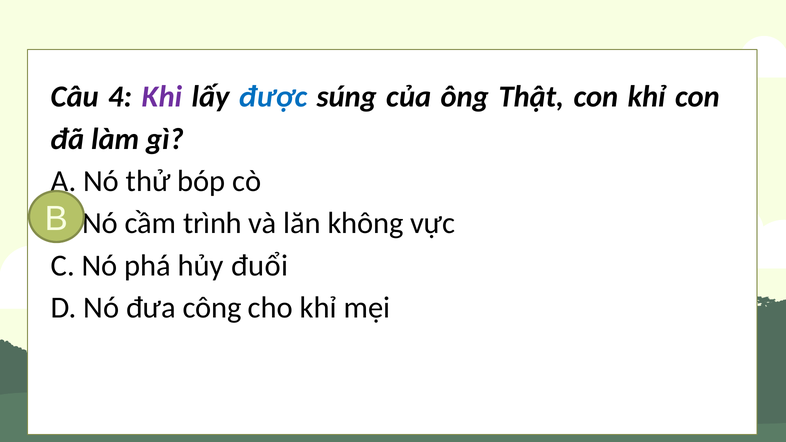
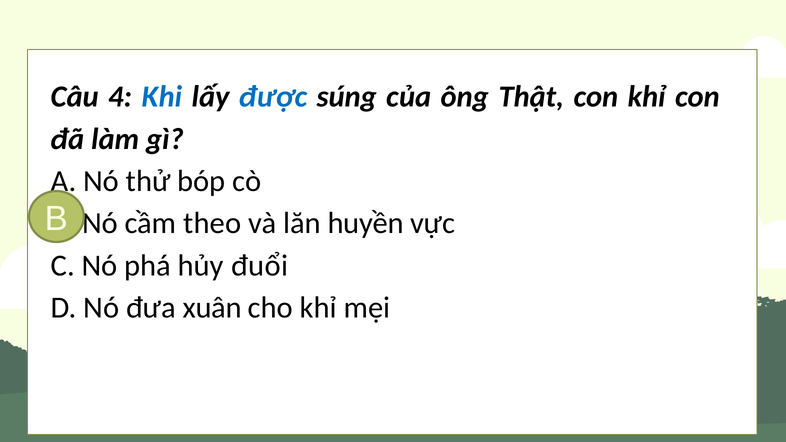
Khi colour: purple -> blue (162, 97)
trình: trình -> theo (212, 223)
không: không -> huyền (366, 223)
công: công -> xuân (212, 308)
